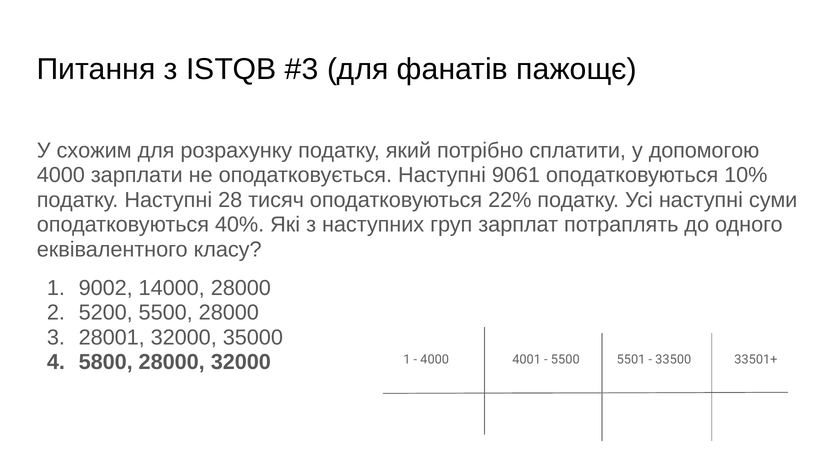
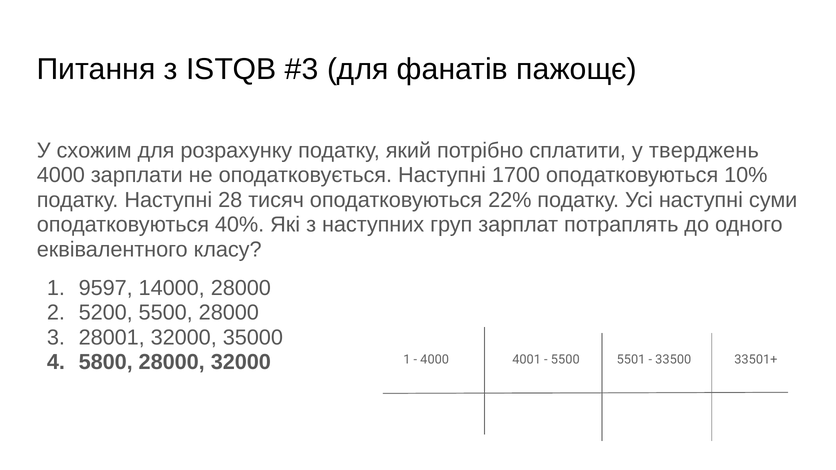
допомогою: допомогою -> тверджень (704, 151)
9061: 9061 -> 1700 (516, 175)
9002: 9002 -> 9597 (106, 288)
